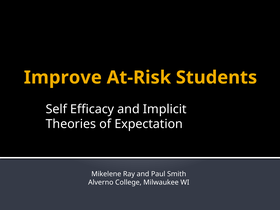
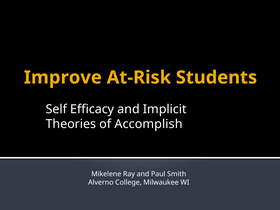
Expectation: Expectation -> Accomplish (149, 124)
